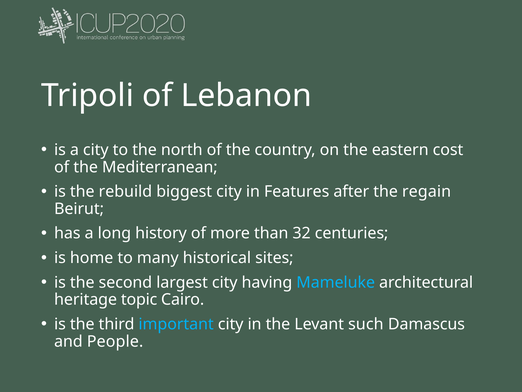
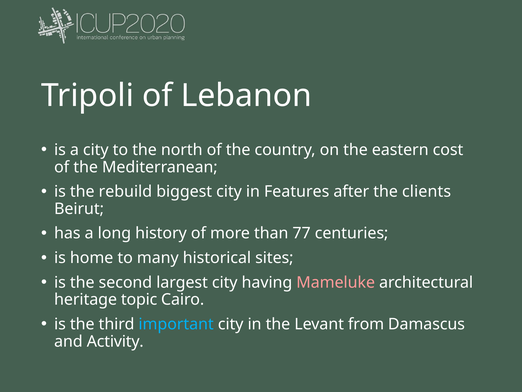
regain: regain -> clients (427, 191)
32: 32 -> 77 (302, 233)
Mameluke colour: light blue -> pink (336, 282)
such: such -> from (366, 324)
People: People -> Activity (115, 341)
